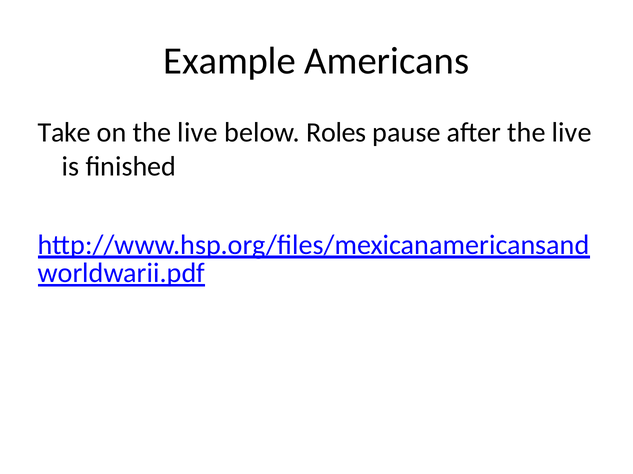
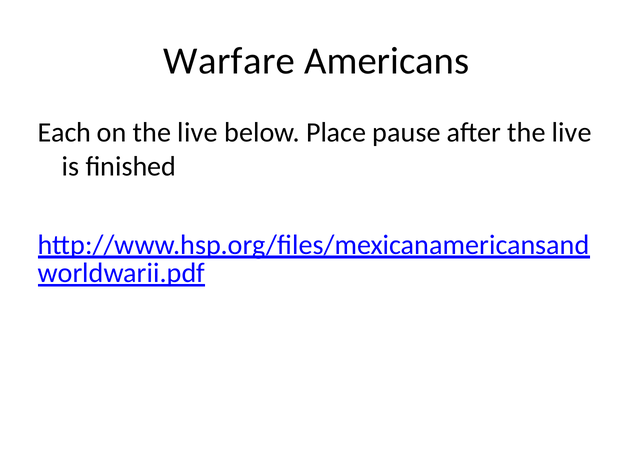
Example: Example -> Warfare (229, 61)
Take: Take -> Each (64, 133)
Roles: Roles -> Place (336, 133)
